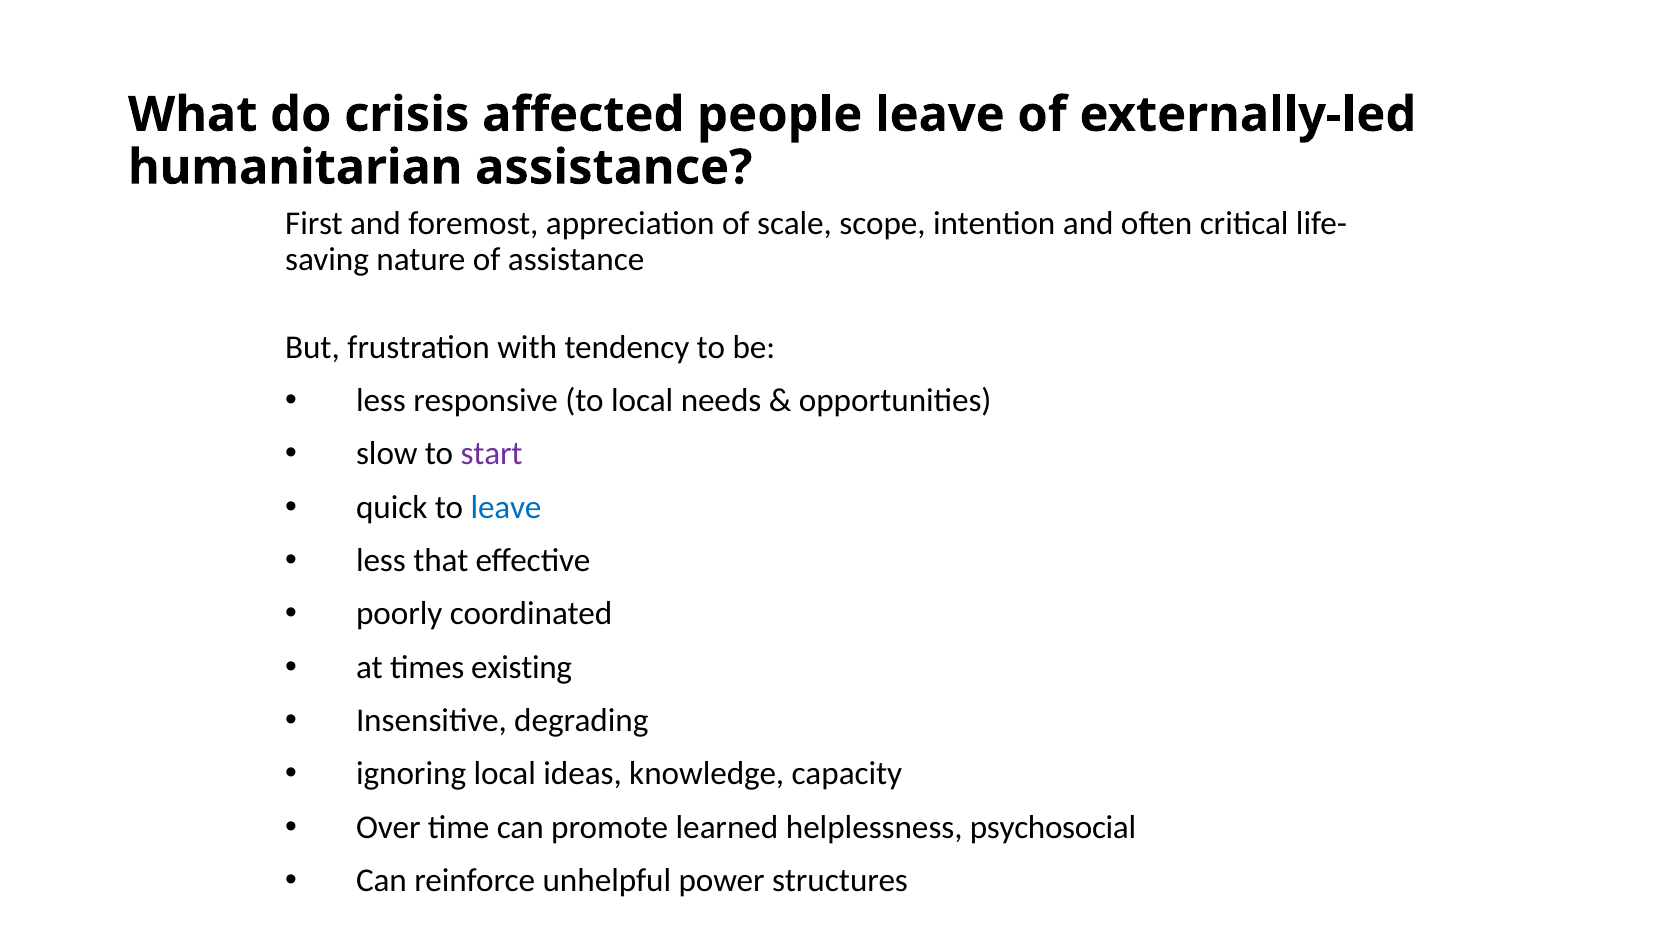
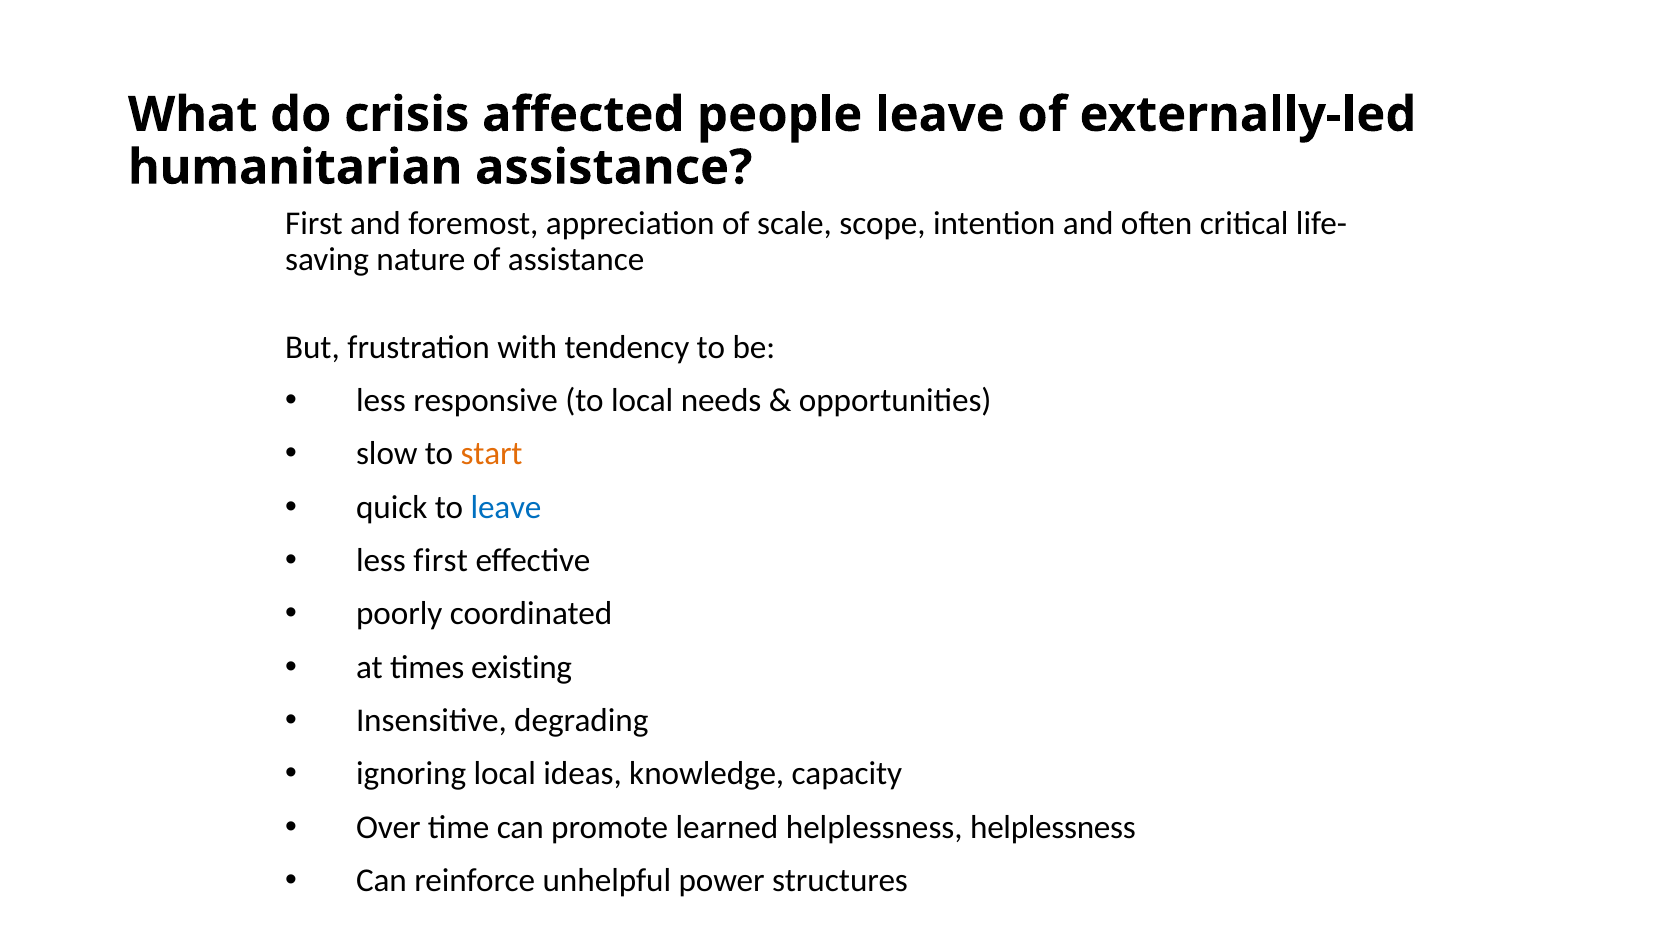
start colour: purple -> orange (492, 454)
less that: that -> first (441, 560)
helplessness psychosocial: psychosocial -> helplessness (1053, 827)
